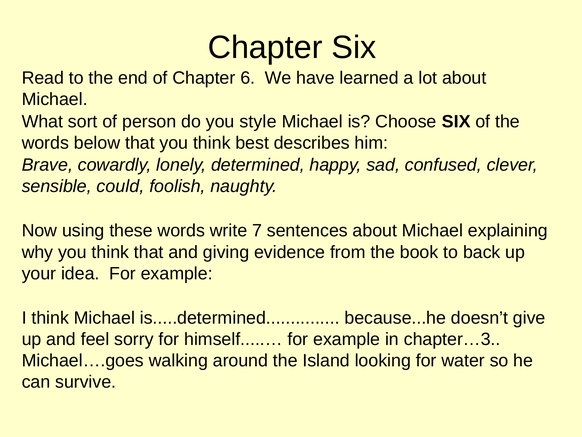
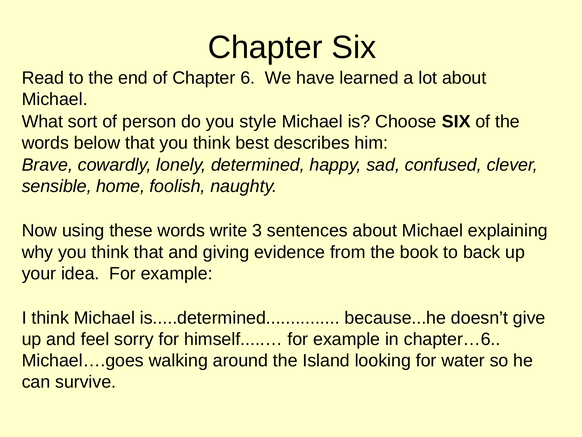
could: could -> home (121, 186)
7: 7 -> 3 (257, 231)
chapter…3: chapter…3 -> chapter…6 (452, 339)
